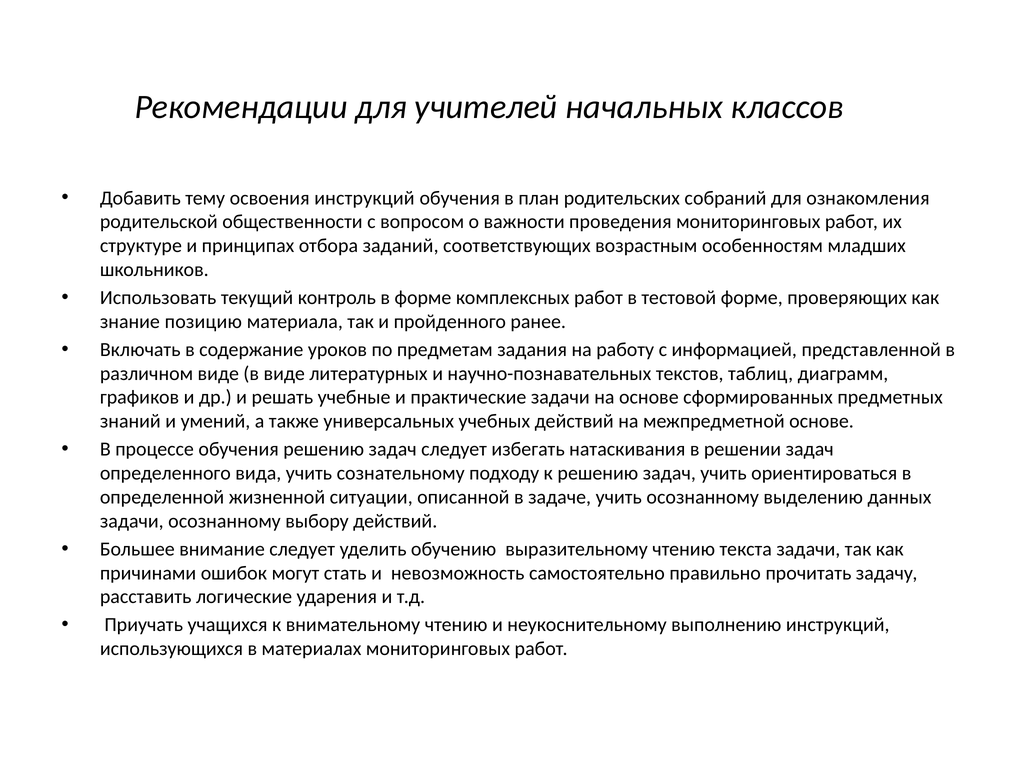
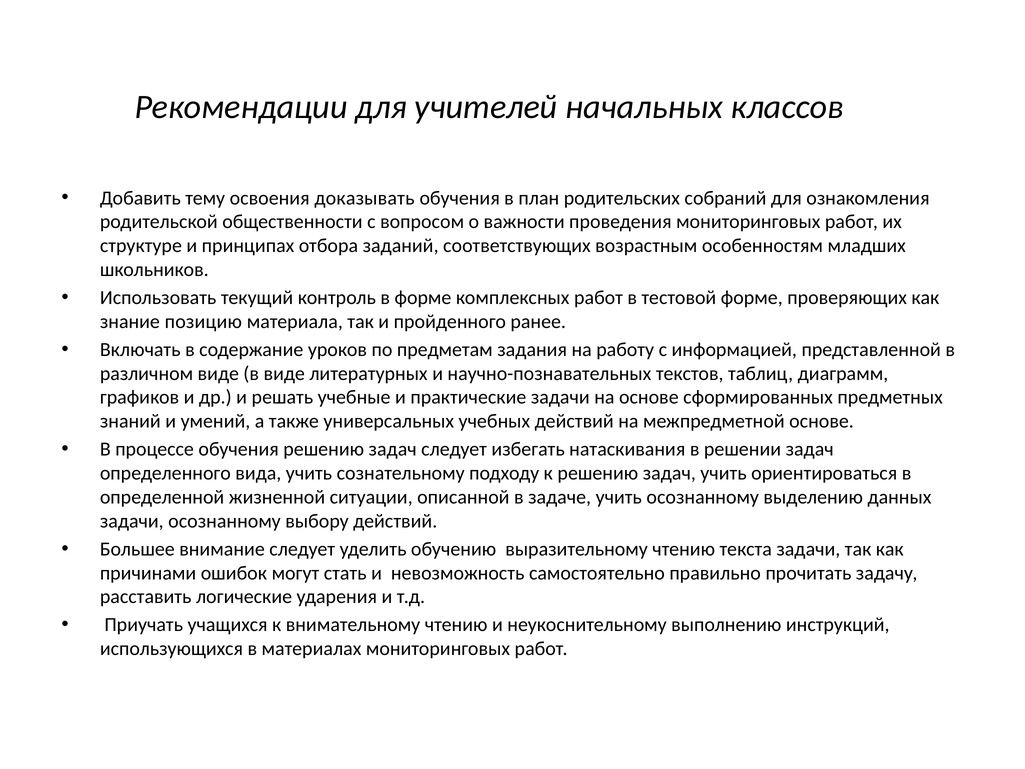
освоения инструкций: инструкций -> доказывать (364, 198)
